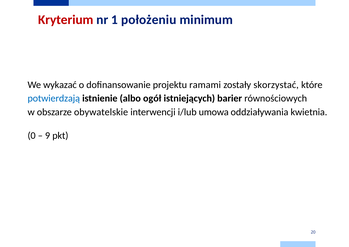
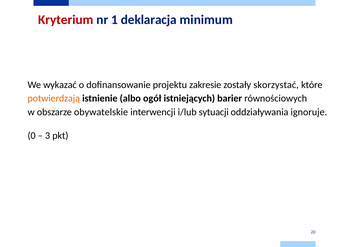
położeniu: położeniu -> deklaracja (149, 20)
ramami: ramami -> zakresie (205, 85)
potwierdzają colour: blue -> orange (54, 98)
umowa: umowa -> sytuacji (214, 112)
kwietnia: kwietnia -> ignoruje (309, 112)
9: 9 -> 3 (48, 135)
